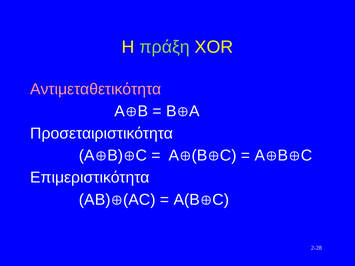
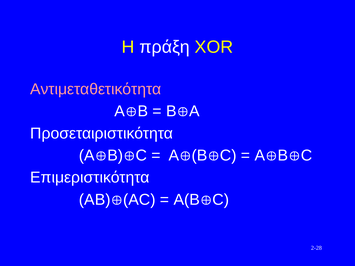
πράξη colour: light green -> white (165, 47)
